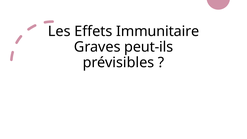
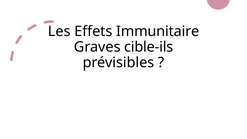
peut-ils: peut-ils -> cible-ils (149, 47)
